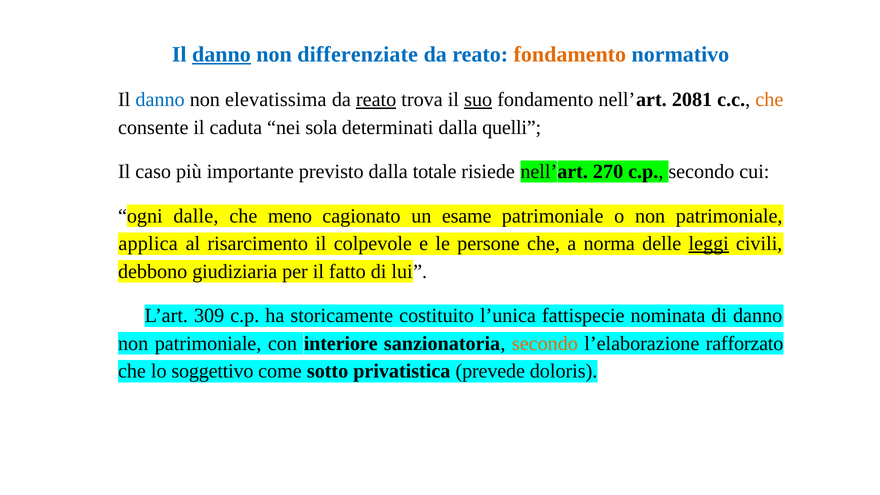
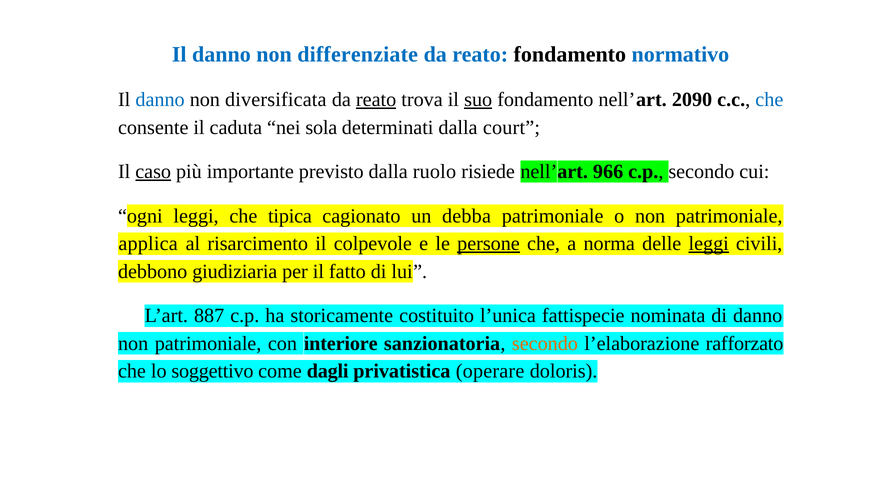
danno underline: present -> none (221, 54)
fondamento colour: orange -> black (570, 54)
elevatissima: elevatissima -> diversificata (276, 100)
2081: 2081 -> 2090 (692, 100)
che colour: orange -> blue (769, 100)
quelli: quelli -> court (511, 127)
caso underline: none -> present (153, 172)
totale: totale -> ruolo (434, 172)
270: 270 -> 966 (608, 172)
ogni dalle: dalle -> leggi (196, 216)
meno: meno -> tipica (290, 216)
esame: esame -> debba (467, 216)
persone underline: none -> present (489, 244)
309: 309 -> 887 (209, 316)
sotto: sotto -> dagli (328, 371)
prevede: prevede -> operare (490, 371)
